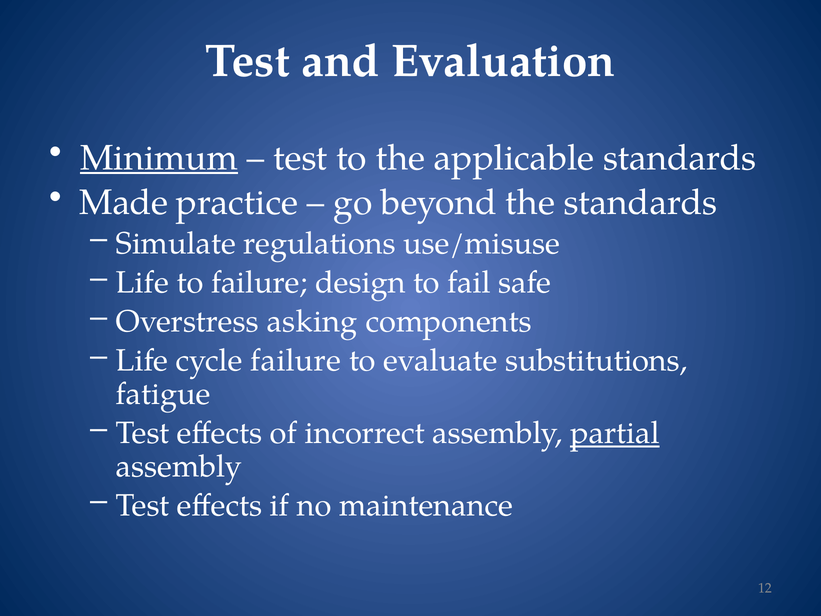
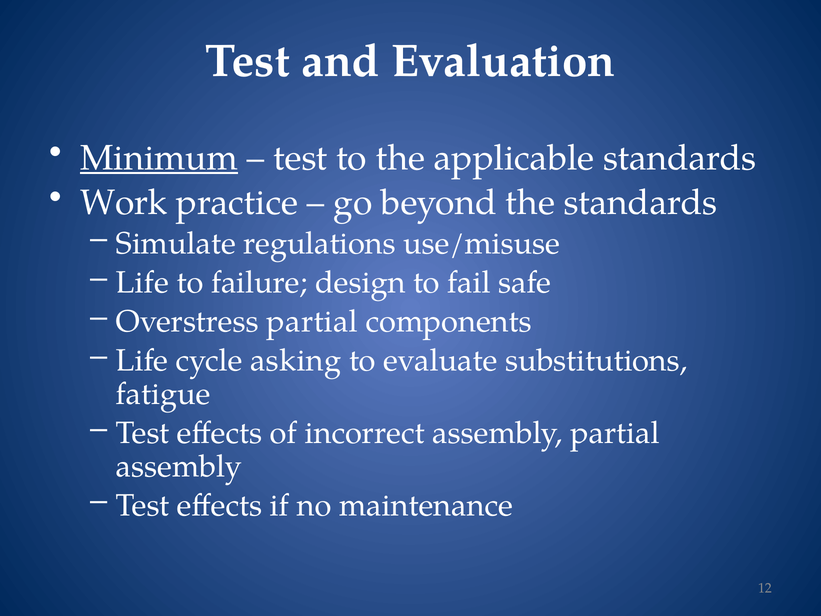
Made: Made -> Work (124, 203)
Overstress asking: asking -> partial (312, 322)
cycle failure: failure -> asking (296, 361)
partial underline: present -> none (615, 433)
